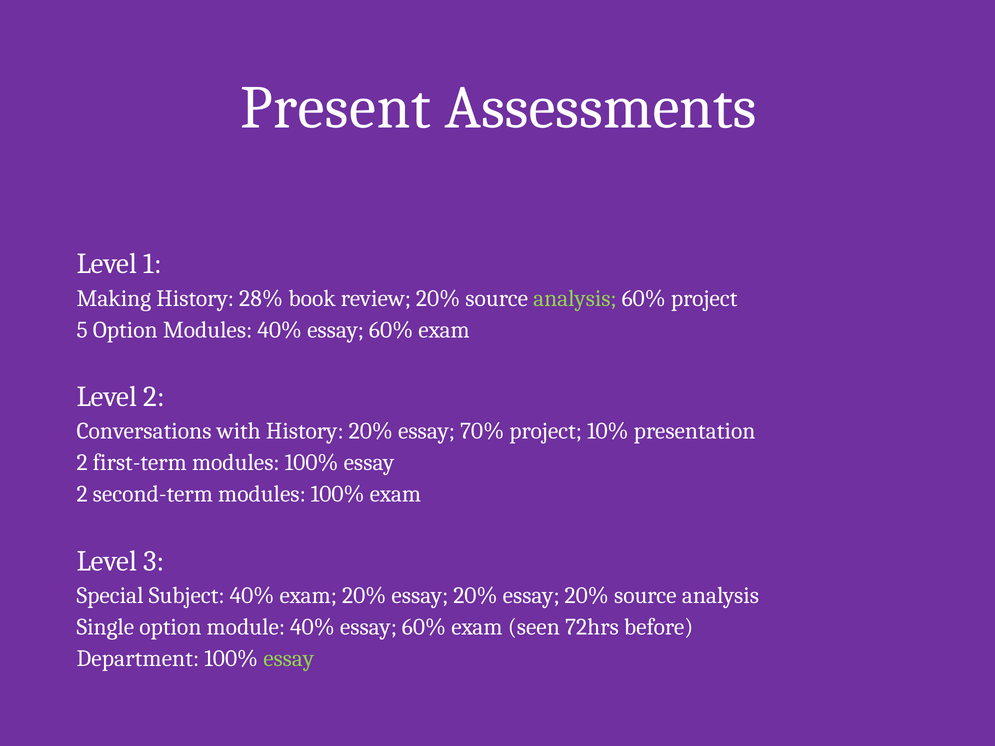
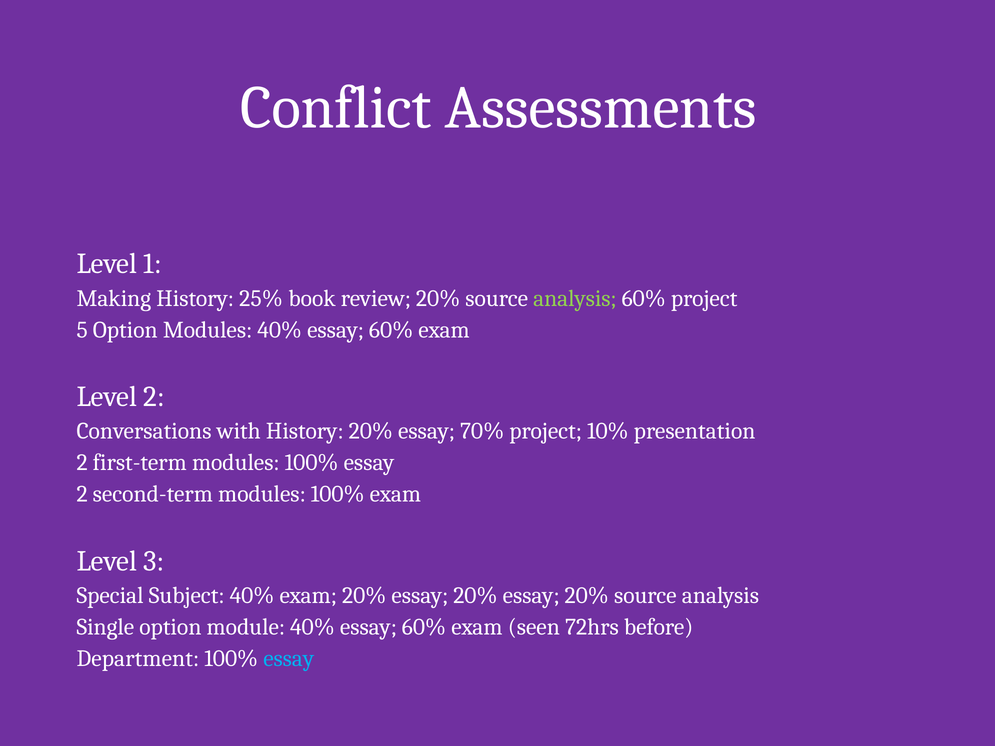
Present: Present -> Conflict (336, 108)
28%: 28% -> 25% (261, 298)
essay colour: light green -> light blue (289, 659)
